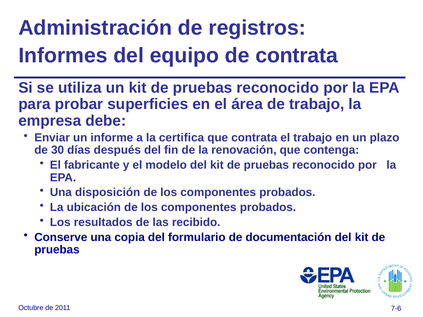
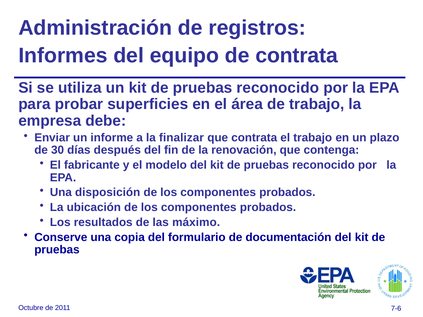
certifica: certifica -> finalizar (182, 138)
recibido: recibido -> máximo (196, 222)
